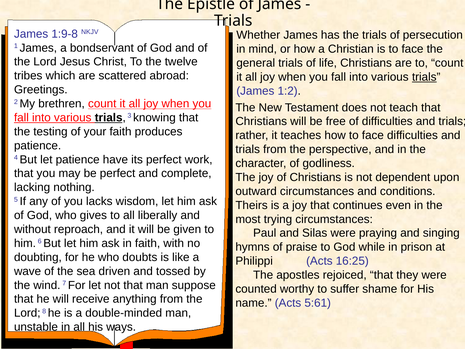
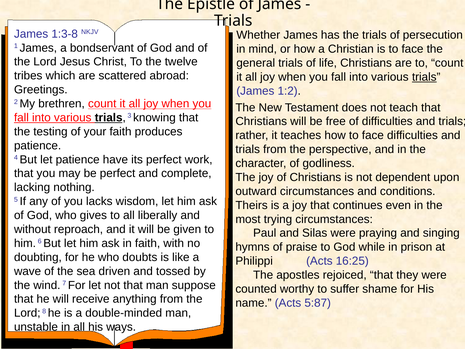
1:9-8: 1:9-8 -> 1:3-8 (65, 34)
5:61: 5:61 -> 5:87 (318, 303)
